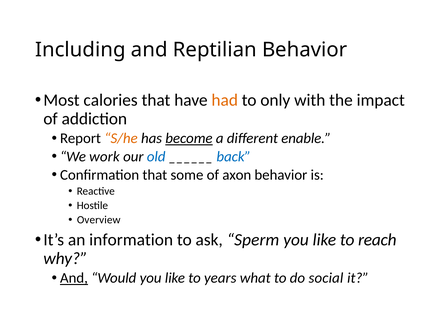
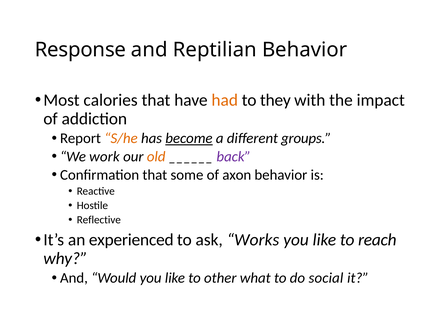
Including: Including -> Response (80, 50)
only: only -> they (275, 100)
enable: enable -> groups (306, 139)
old colour: blue -> orange (156, 157)
back colour: blue -> purple (234, 157)
Overview: Overview -> Reflective (99, 220)
information: information -> experienced (131, 240)
Sperm: Sperm -> Works (253, 240)
And underline: present -> none (74, 279)
years: years -> other (220, 279)
